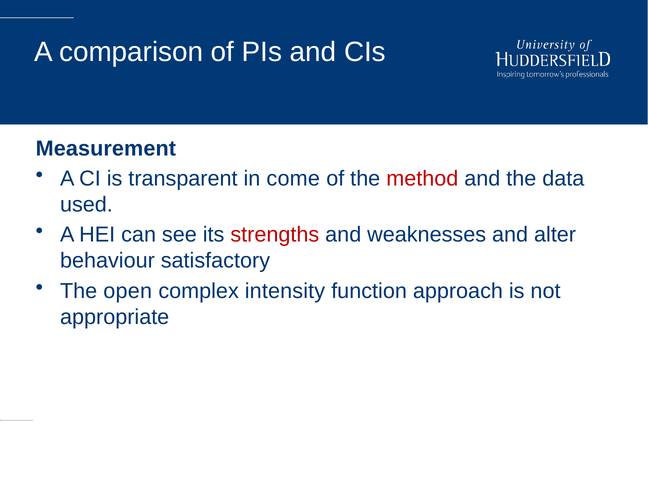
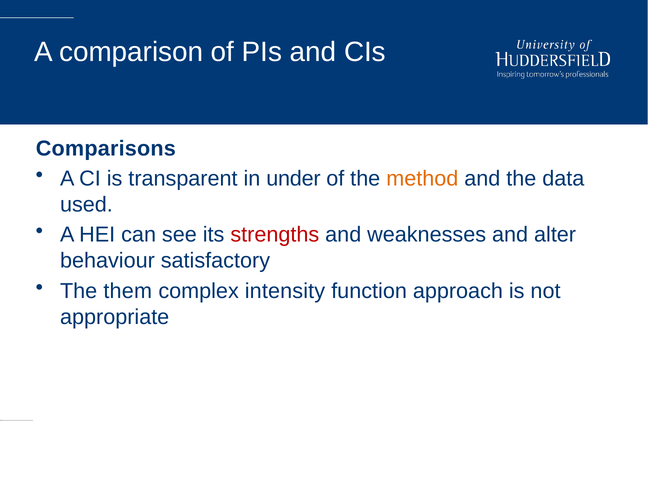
Measurement: Measurement -> Comparisons (106, 148)
come: come -> under (293, 179)
method colour: red -> orange (422, 179)
open: open -> them (128, 291)
